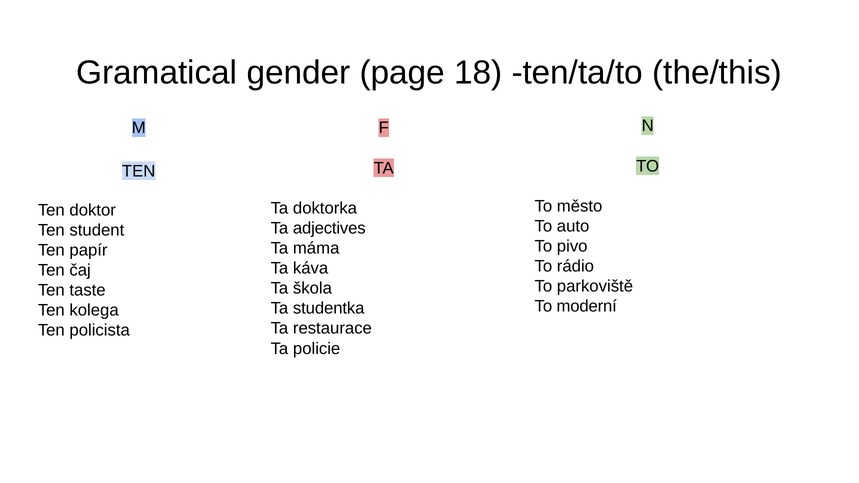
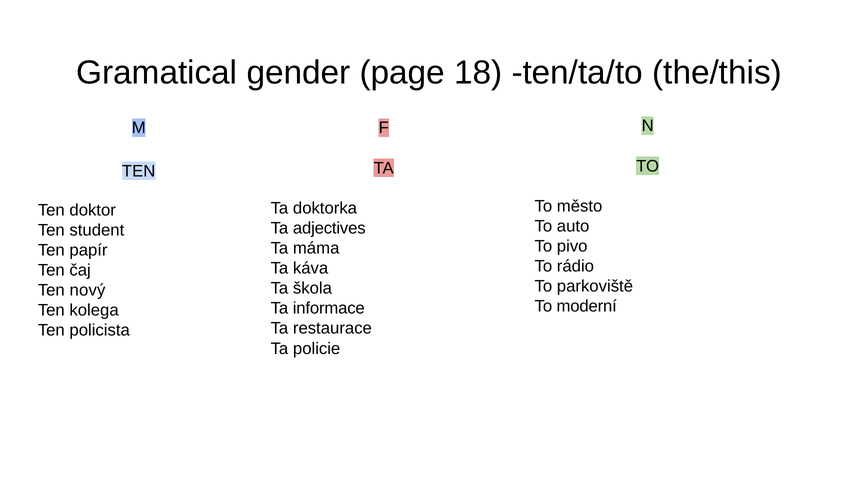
taste: taste -> nový (87, 290)
studentka: studentka -> informace (329, 309)
